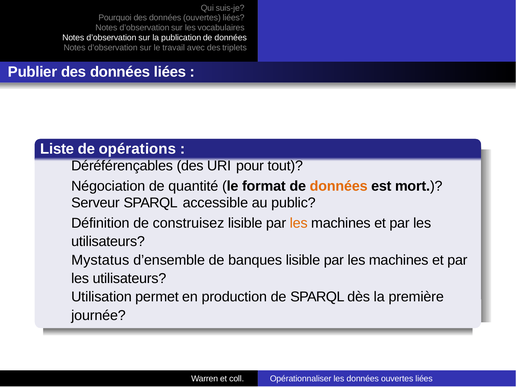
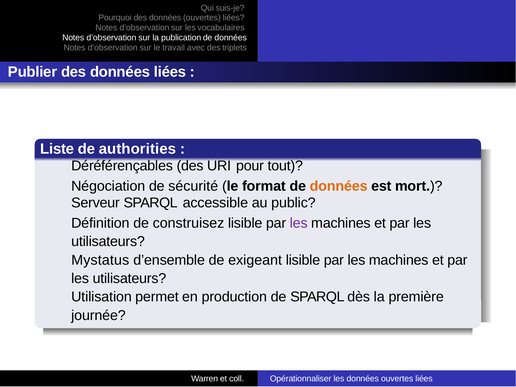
opérations: opérations -> authorities (137, 149)
quantité: quantité -> sécurité (193, 186)
les colour: orange -> purple (299, 223)
banques: banques -> exigeant (255, 260)
